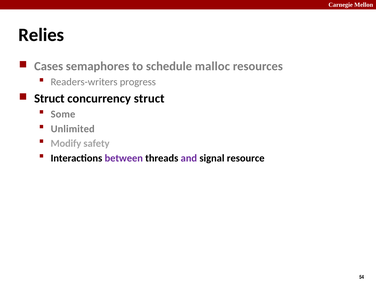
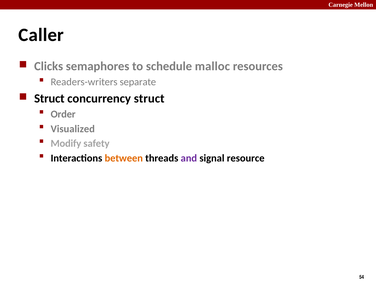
Relies: Relies -> Caller (41, 35)
Cases: Cases -> Clicks (49, 66)
progress: progress -> separate (138, 82)
Some: Some -> Order (63, 114)
Unlimited: Unlimited -> Visualized (73, 129)
between colour: purple -> orange (124, 158)
